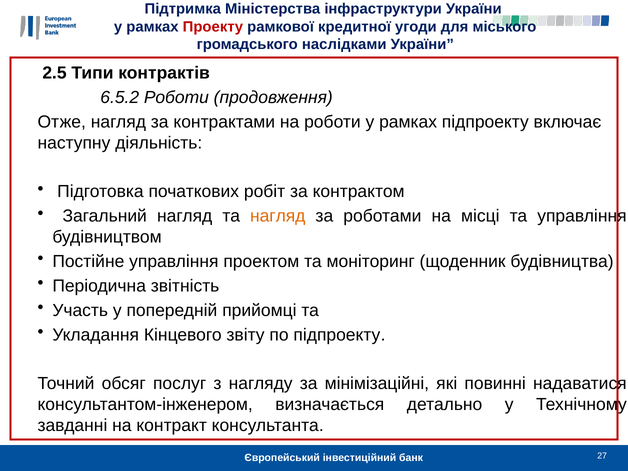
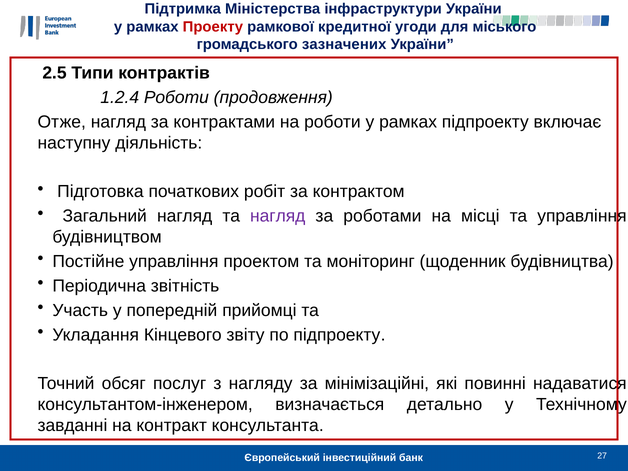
наслідками: наслідками -> зазначених (344, 45)
6.5.2: 6.5.2 -> 1.2.4 (120, 97)
нагляд colour: orange -> purple (278, 216)
